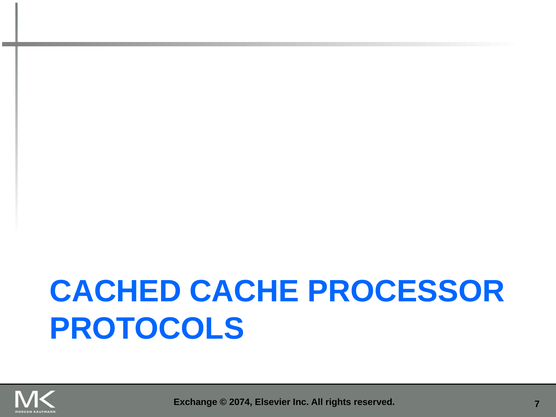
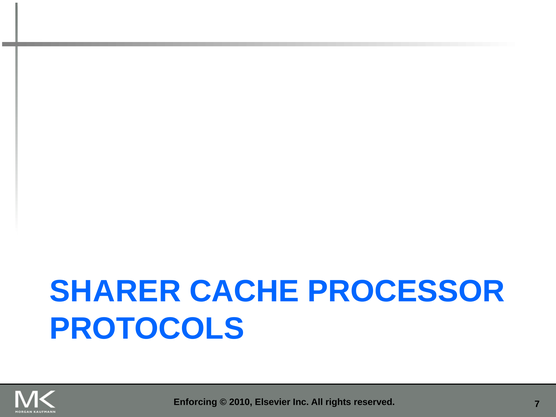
CACHED: CACHED -> SHARER (115, 291)
Exchange: Exchange -> Enforcing (195, 402)
2074: 2074 -> 2010 (241, 402)
